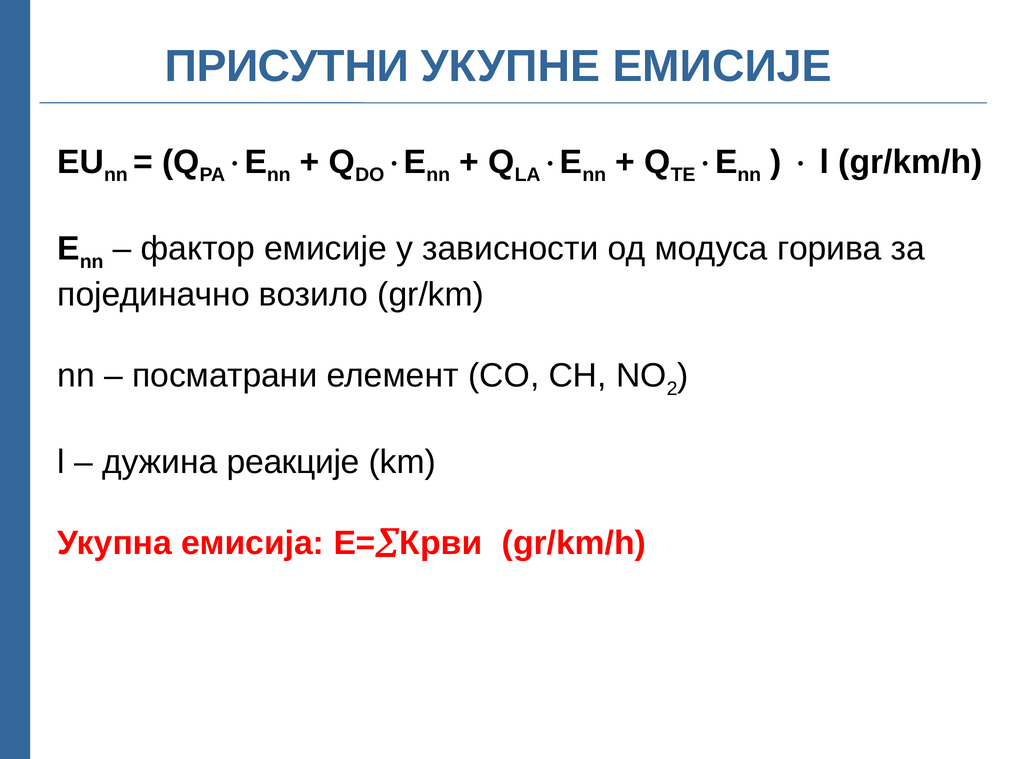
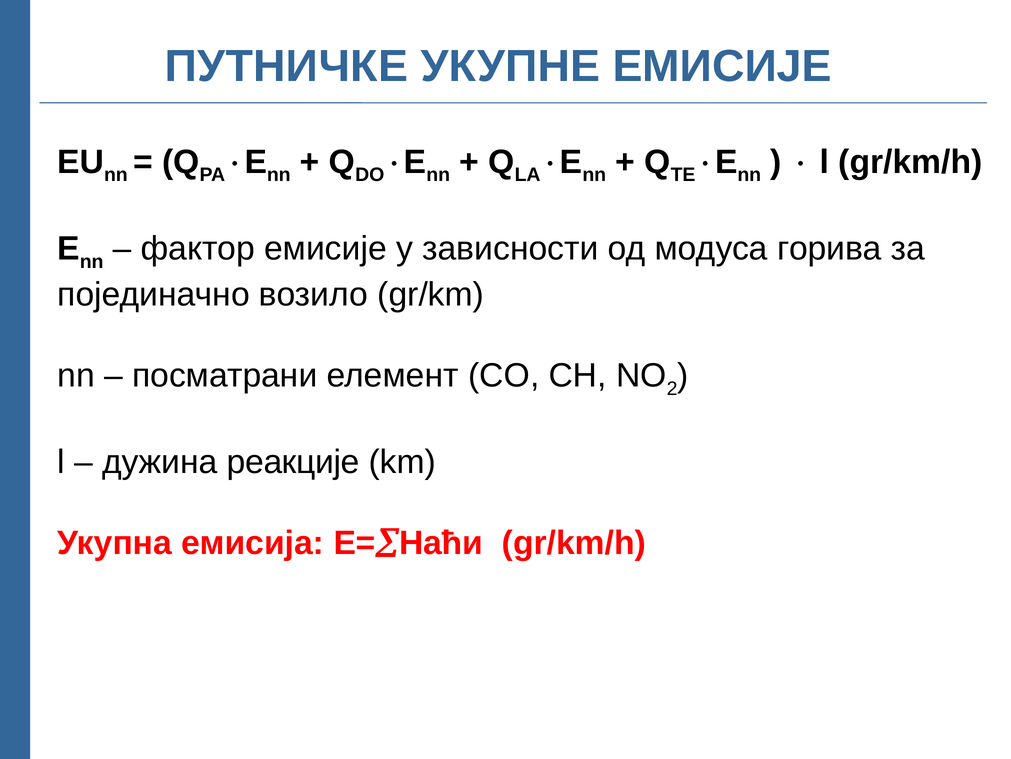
ПРИСУТНИ: ПРИСУТНИ -> ПУТНИЧКЕ (286, 66)
Крви: Крви -> Наћи (441, 542)
